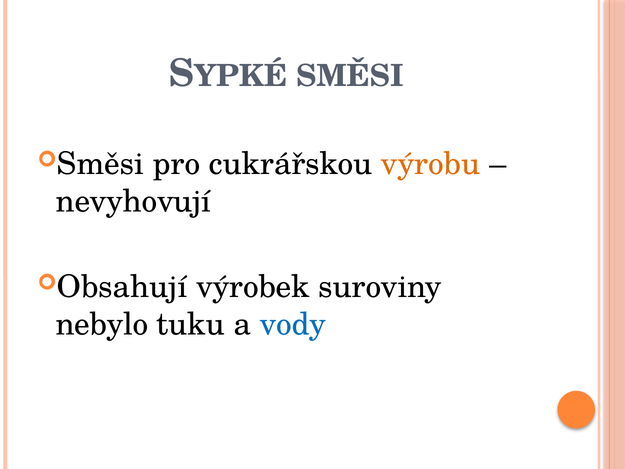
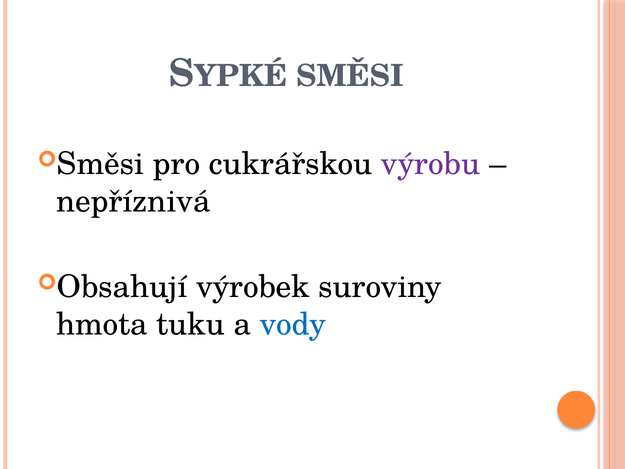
výrobu colour: orange -> purple (431, 164)
nevyhovují: nevyhovují -> nepříznivá (133, 201)
nebylo: nebylo -> hmota (102, 324)
